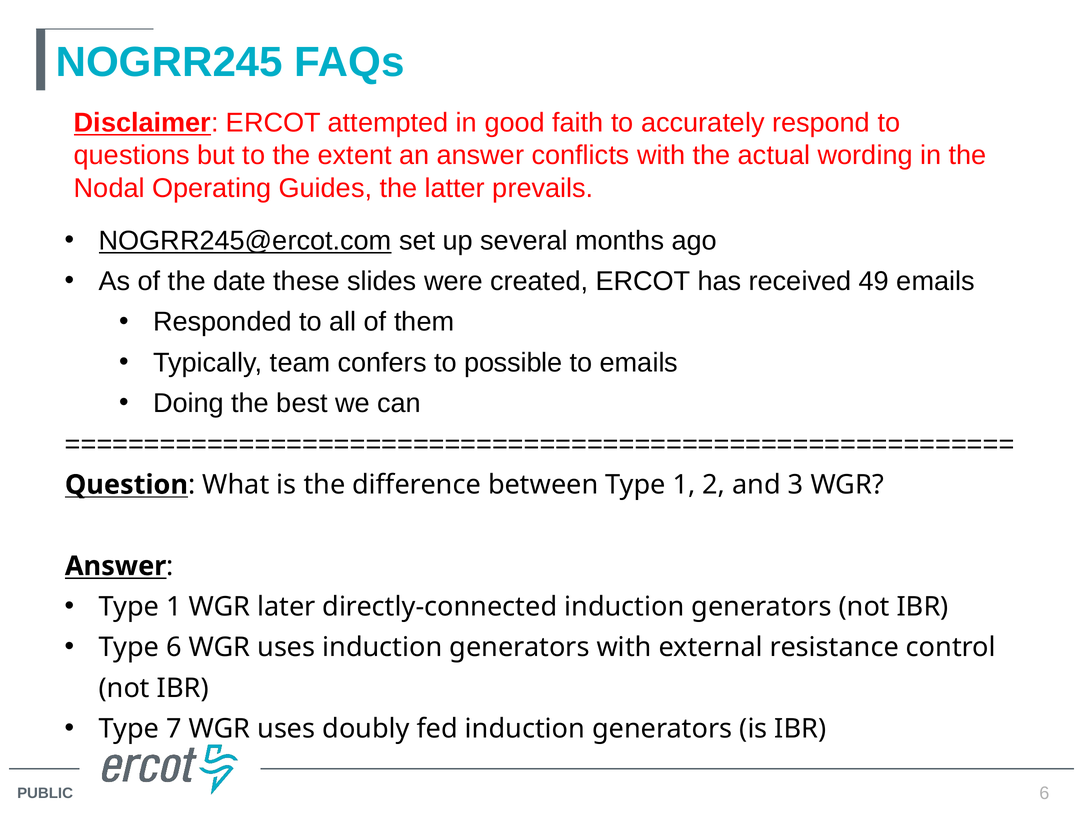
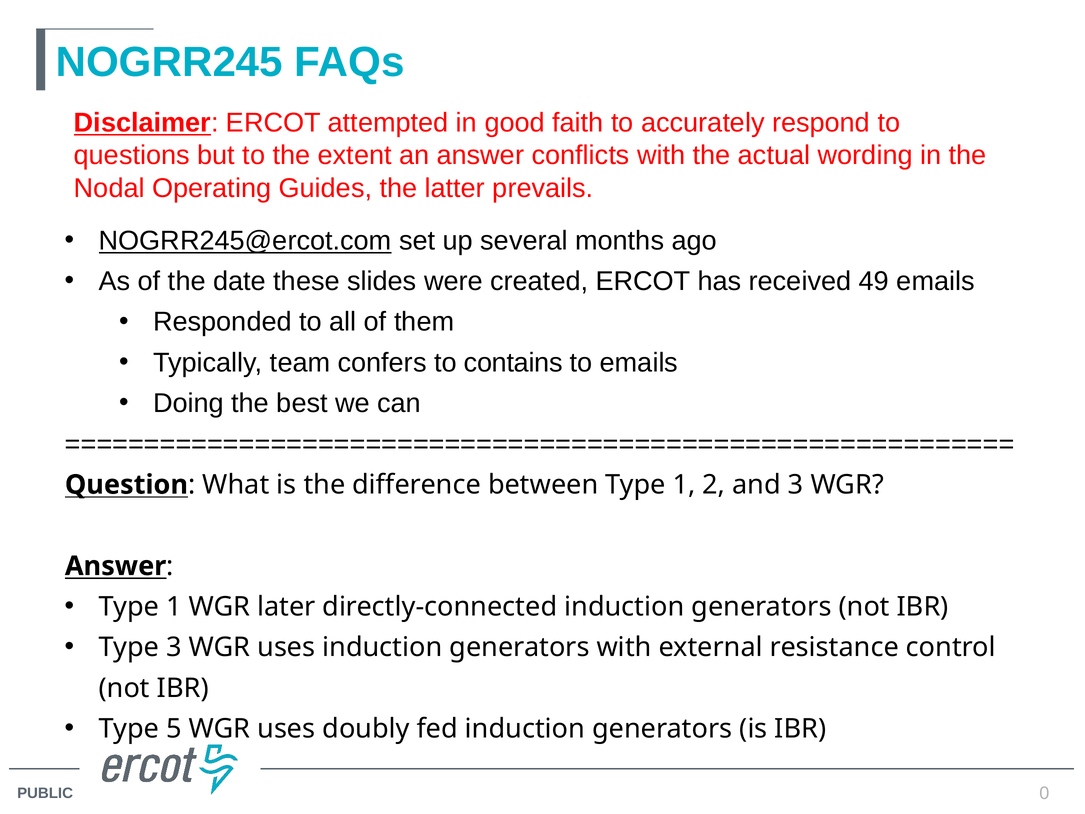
possible: possible -> contains (513, 363)
Type 6: 6 -> 3 (174, 647)
7: 7 -> 5 (174, 729)
6: 6 -> 0 (1044, 793)
